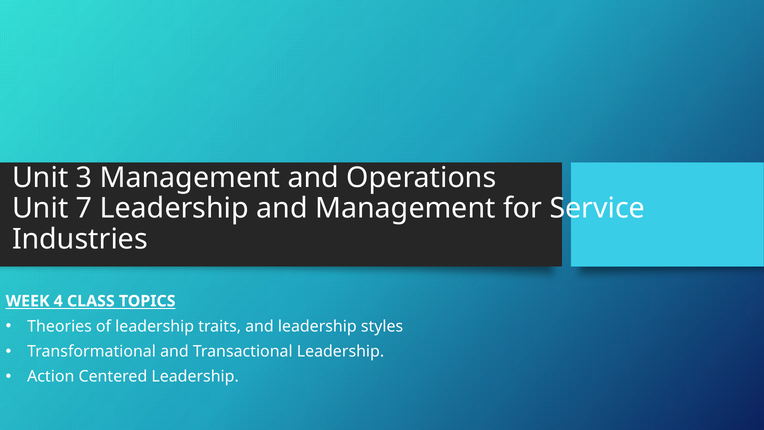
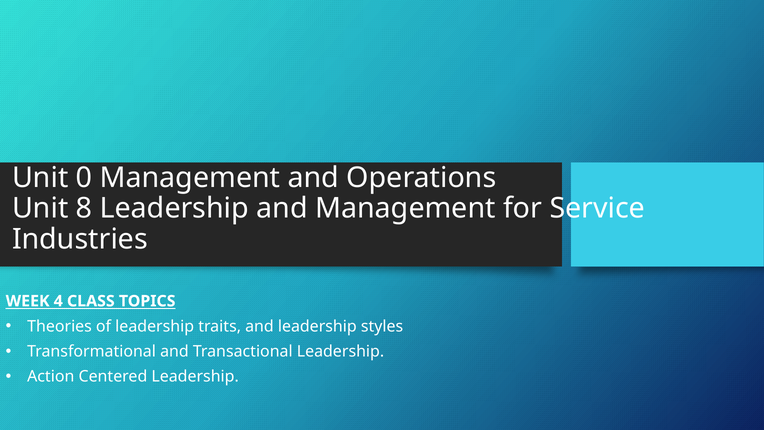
3: 3 -> 0 (84, 177)
7: 7 -> 8 (84, 208)
